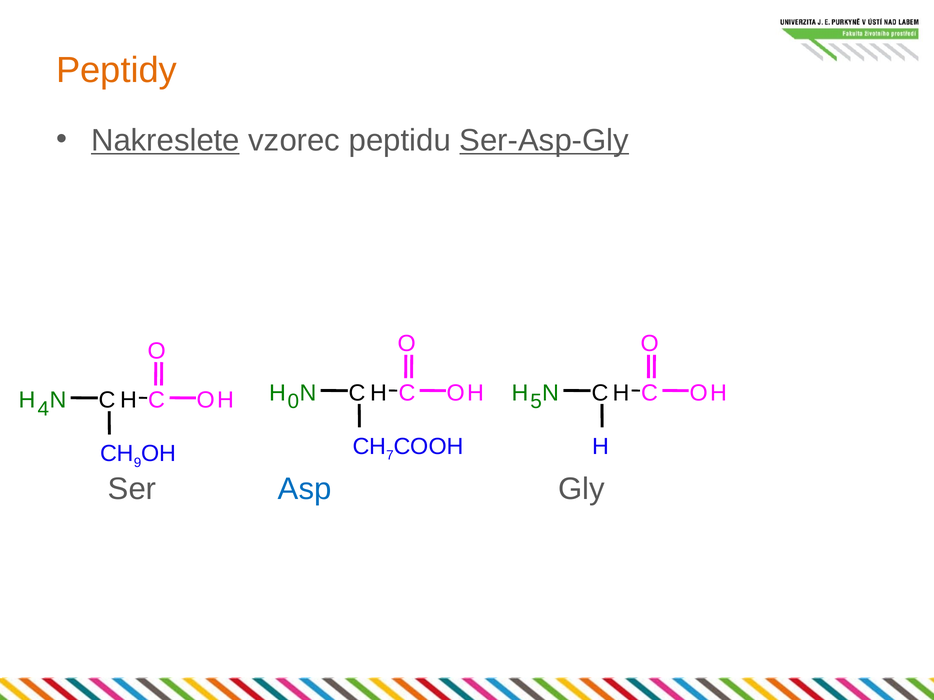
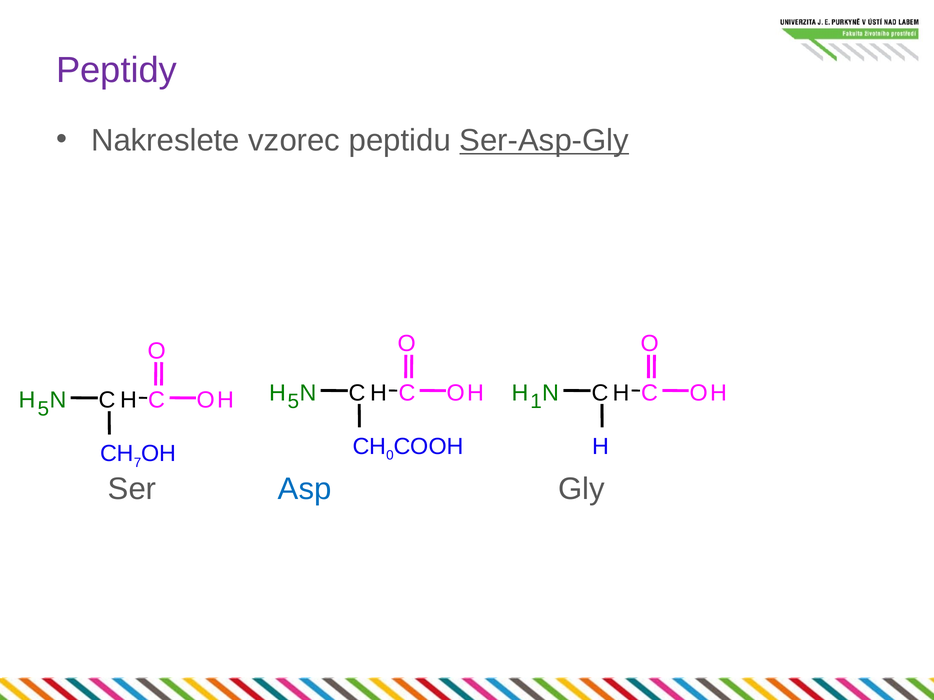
Peptidy colour: orange -> purple (116, 70)
Nakreslete underline: present -> none (165, 140)
0: 0 -> 5 (293, 402)
5: 5 -> 1 (536, 402)
4: 4 -> 5 (43, 409)
7: 7 -> 0 (390, 456)
9: 9 -> 7 (138, 463)
